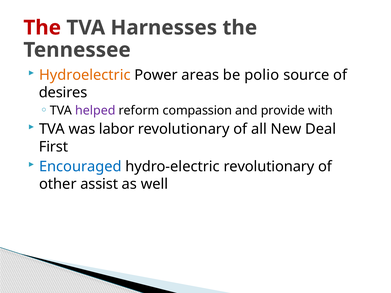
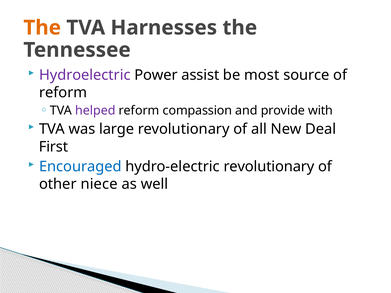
The colour: red -> orange (42, 28)
Hydroelectric colour: orange -> purple (85, 75)
areas: areas -> assist (200, 75)
polio: polio -> most (262, 75)
desires: desires -> reform (63, 93)
labor: labor -> large (117, 129)
assist: assist -> niece (99, 184)
